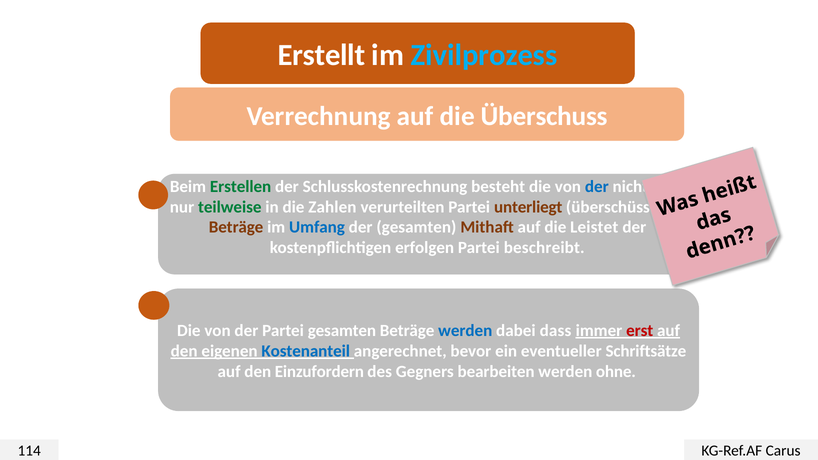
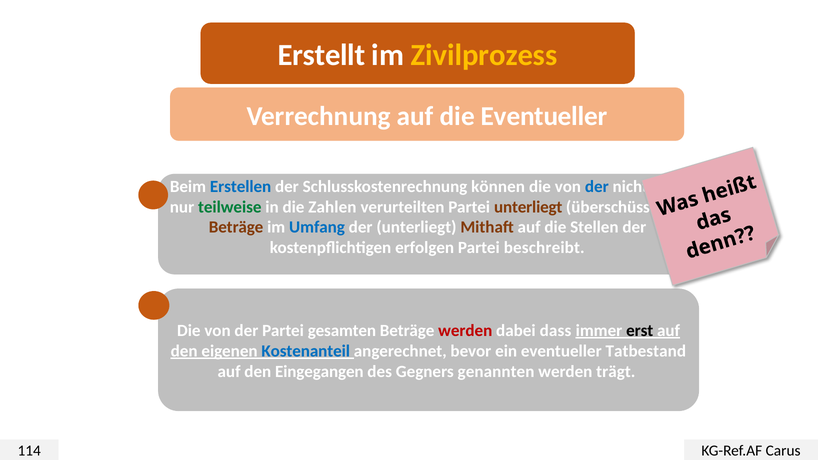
Zivilprozess colour: light blue -> yellow (484, 55)
die Überschuss: Überschuss -> Eventueller (544, 116)
Erstellen colour: green -> blue (241, 186)
besteht: besteht -> können (498, 186)
der gesamten: gesamten -> unterliegt (416, 227)
Leistet: Leistet -> Stellen (594, 227)
werden colour: blue -> red (465, 331)
erst colour: red -> black (640, 331)
Schriftsätze: Schriftsätze -> Tatbestand (646, 351)
Einzufordern: Einzufordern -> Eingegangen (319, 372)
bearbeiten: bearbeiten -> genannten (496, 372)
ohne: ohne -> trägt (616, 372)
